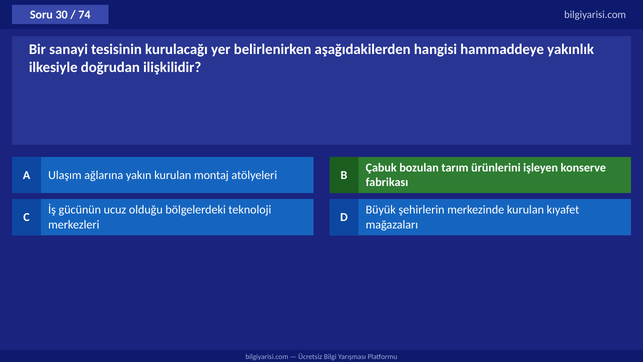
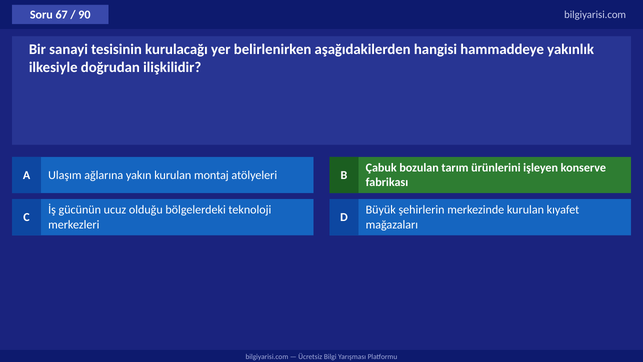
30: 30 -> 67 (62, 15)
74: 74 -> 90 (84, 15)
